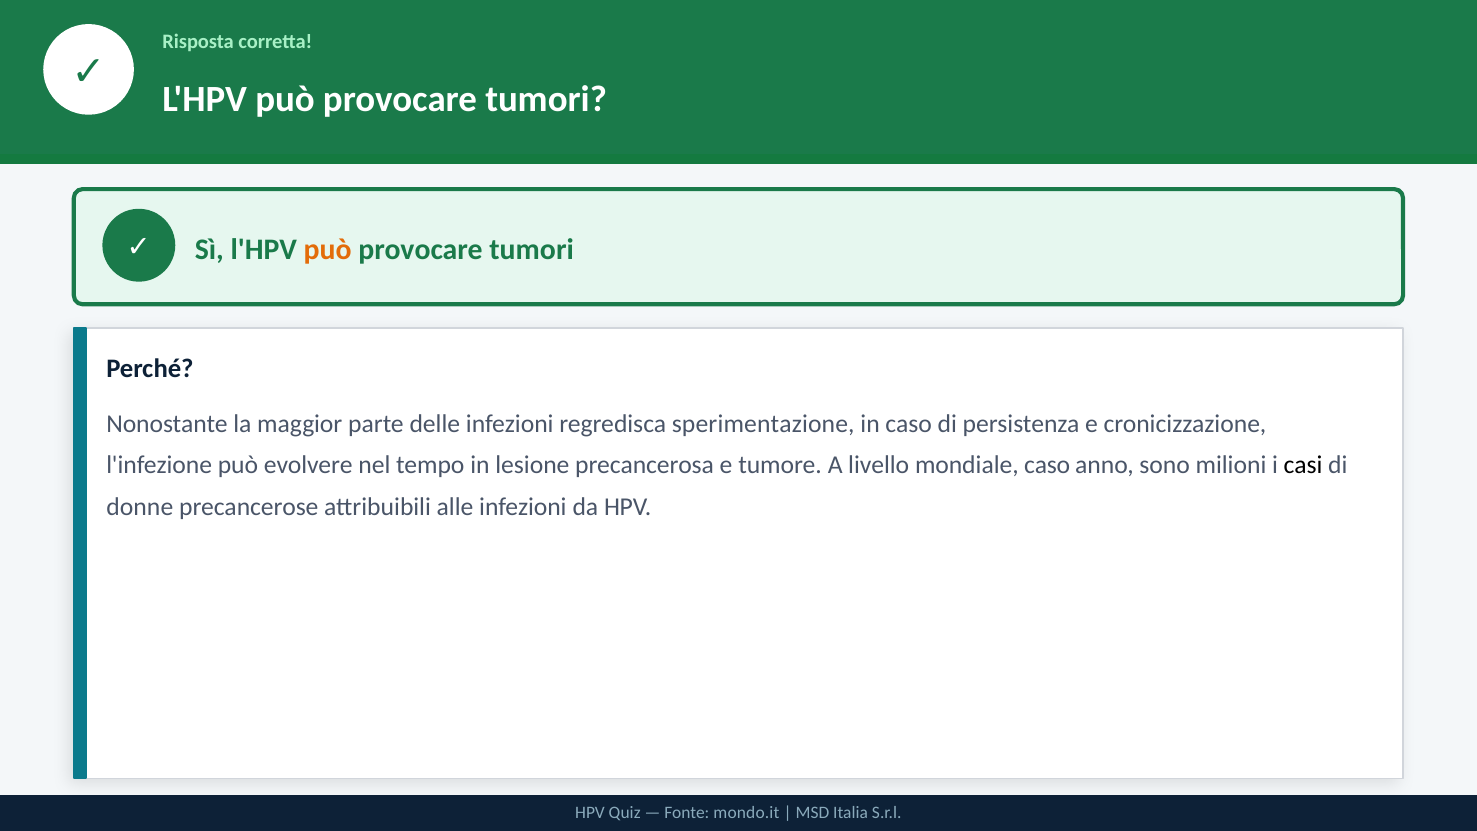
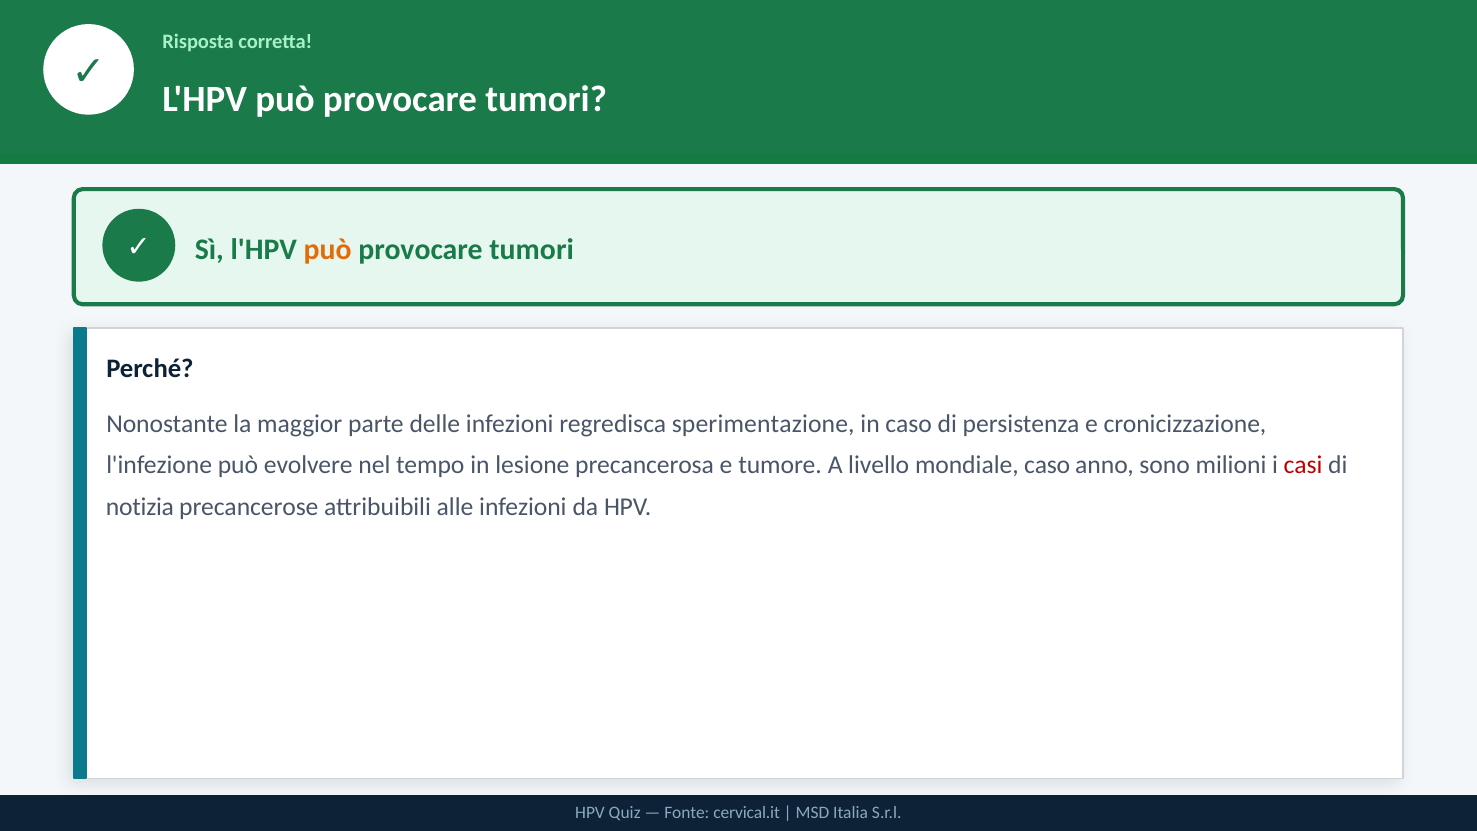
casi colour: black -> red (1303, 465)
donne: donne -> notizia (140, 507)
mondo.it: mondo.it -> cervical.it (747, 813)
